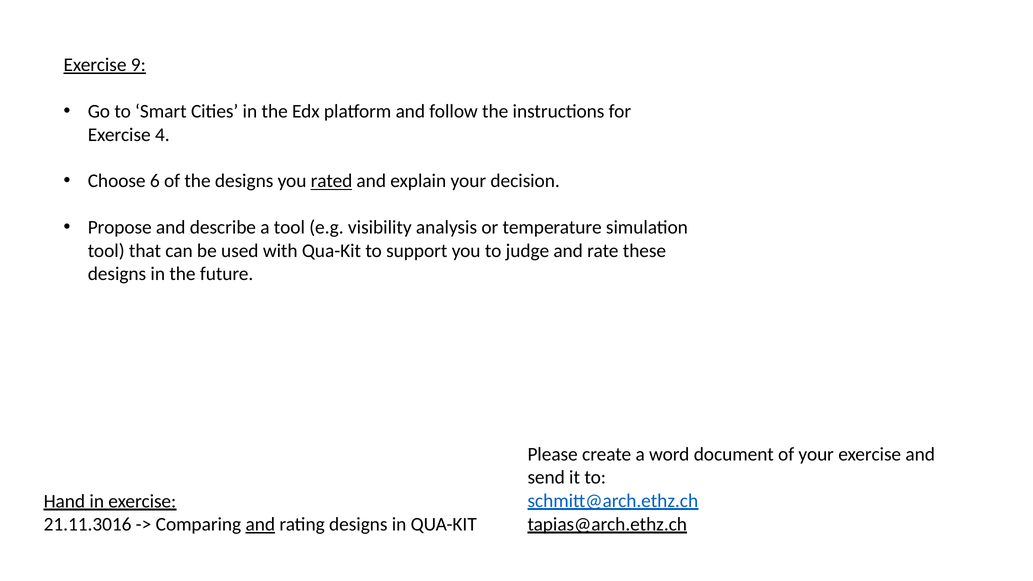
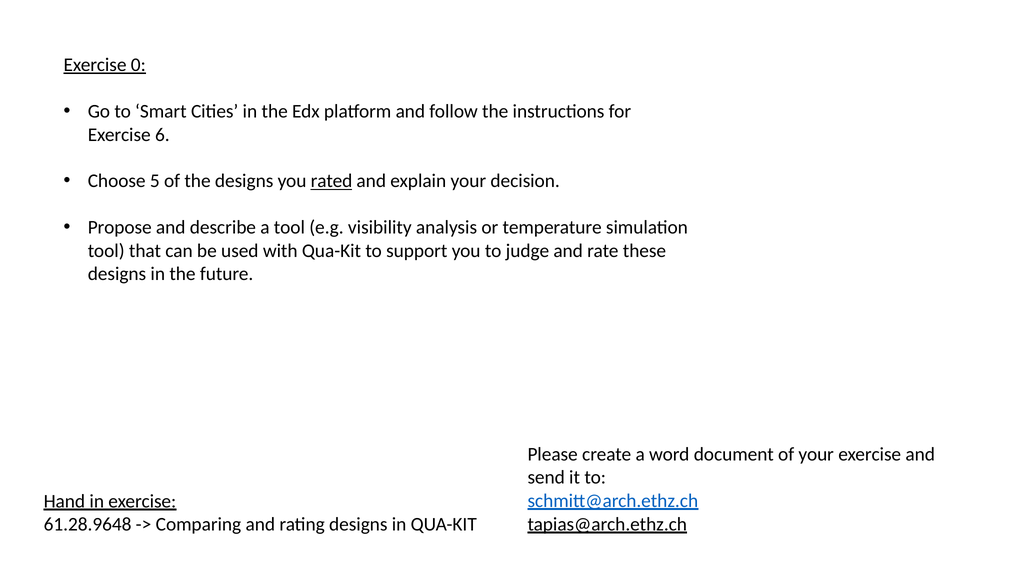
9: 9 -> 0 (138, 65)
4: 4 -> 6 (162, 135)
6: 6 -> 5 (155, 181)
21.11.3016: 21.11.3016 -> 61.28.9648 (88, 525)
and underline: present -> none (260, 525)
